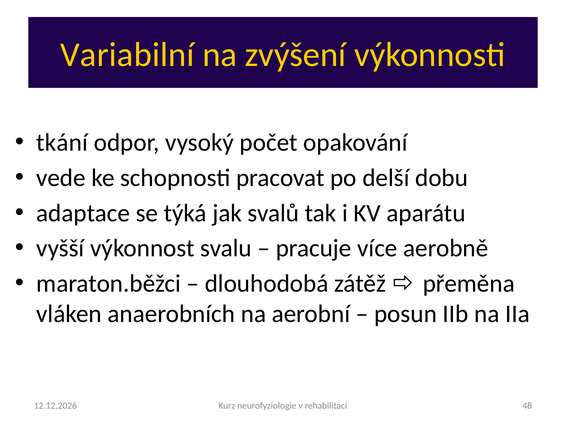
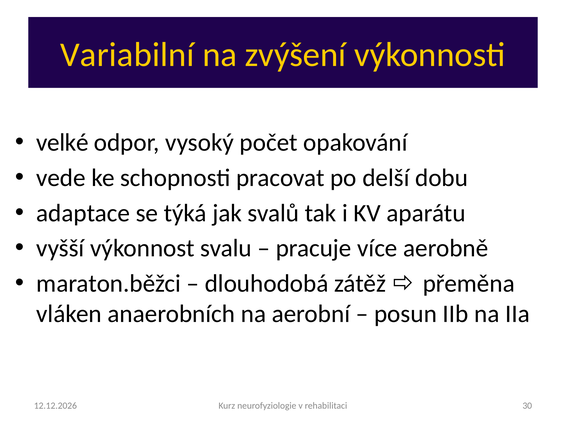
tkání: tkání -> velké (62, 142)
48: 48 -> 30 (527, 405)
